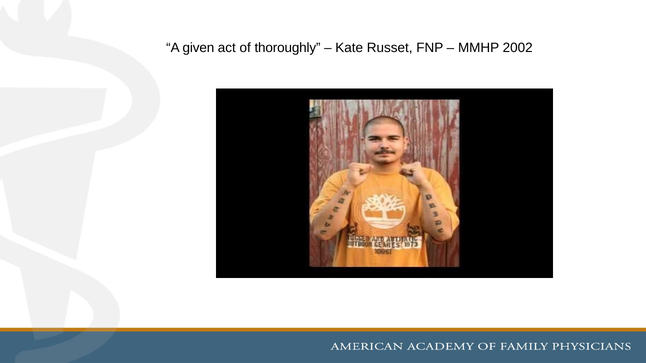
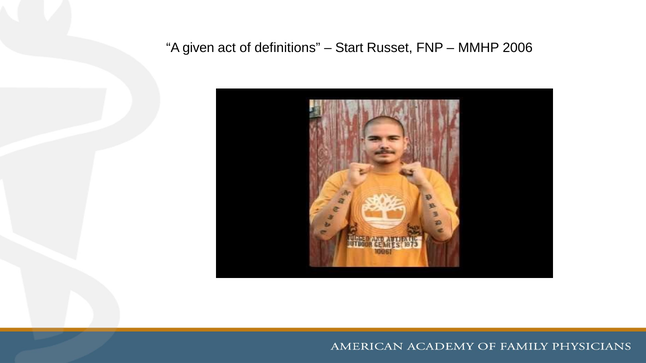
thoroughly: thoroughly -> definitions (287, 48)
Kate: Kate -> Start (349, 48)
2002: 2002 -> 2006 (518, 48)
